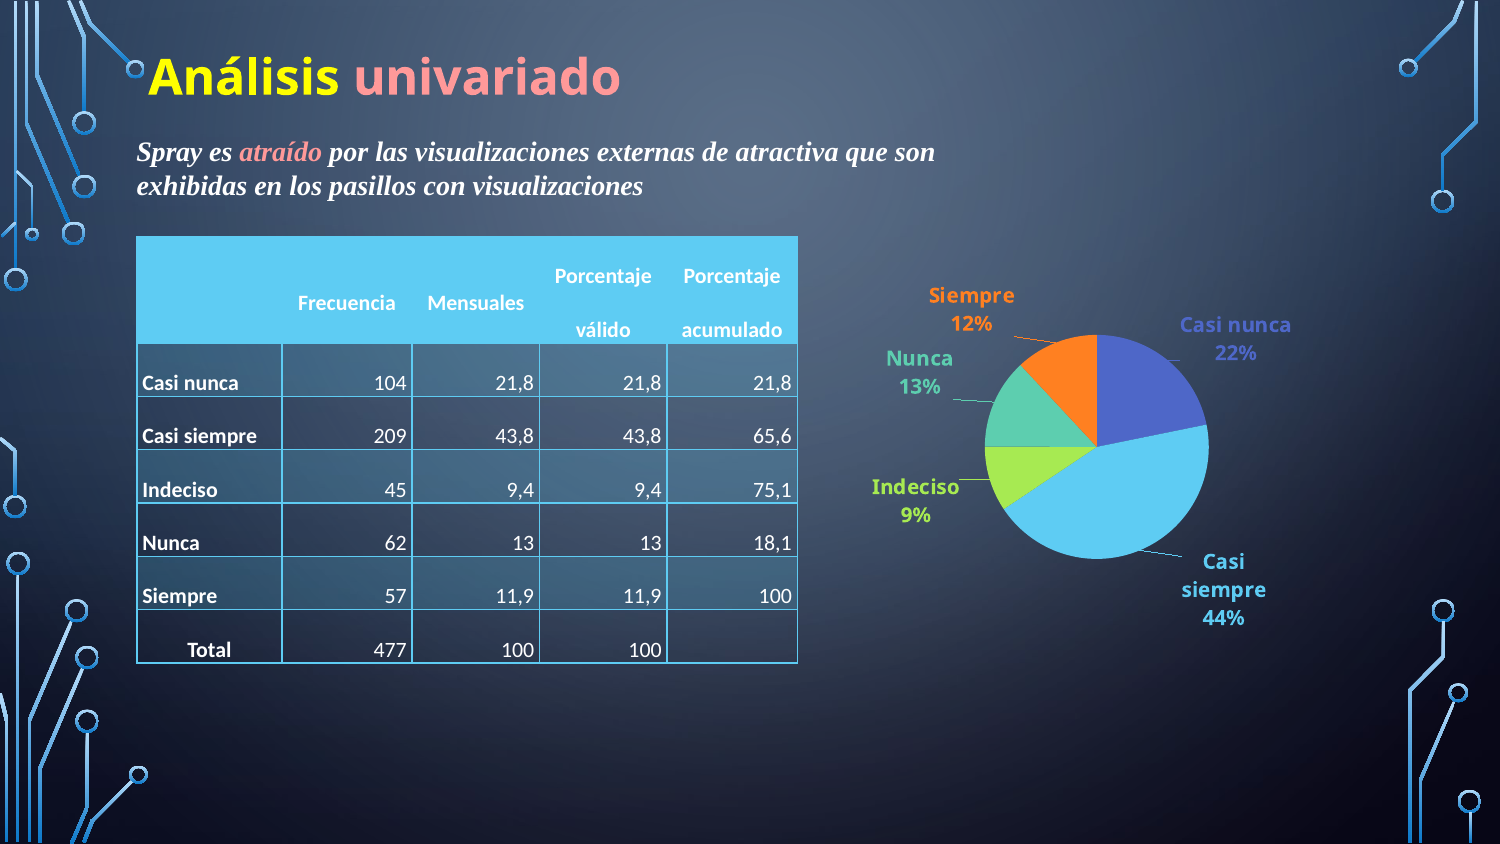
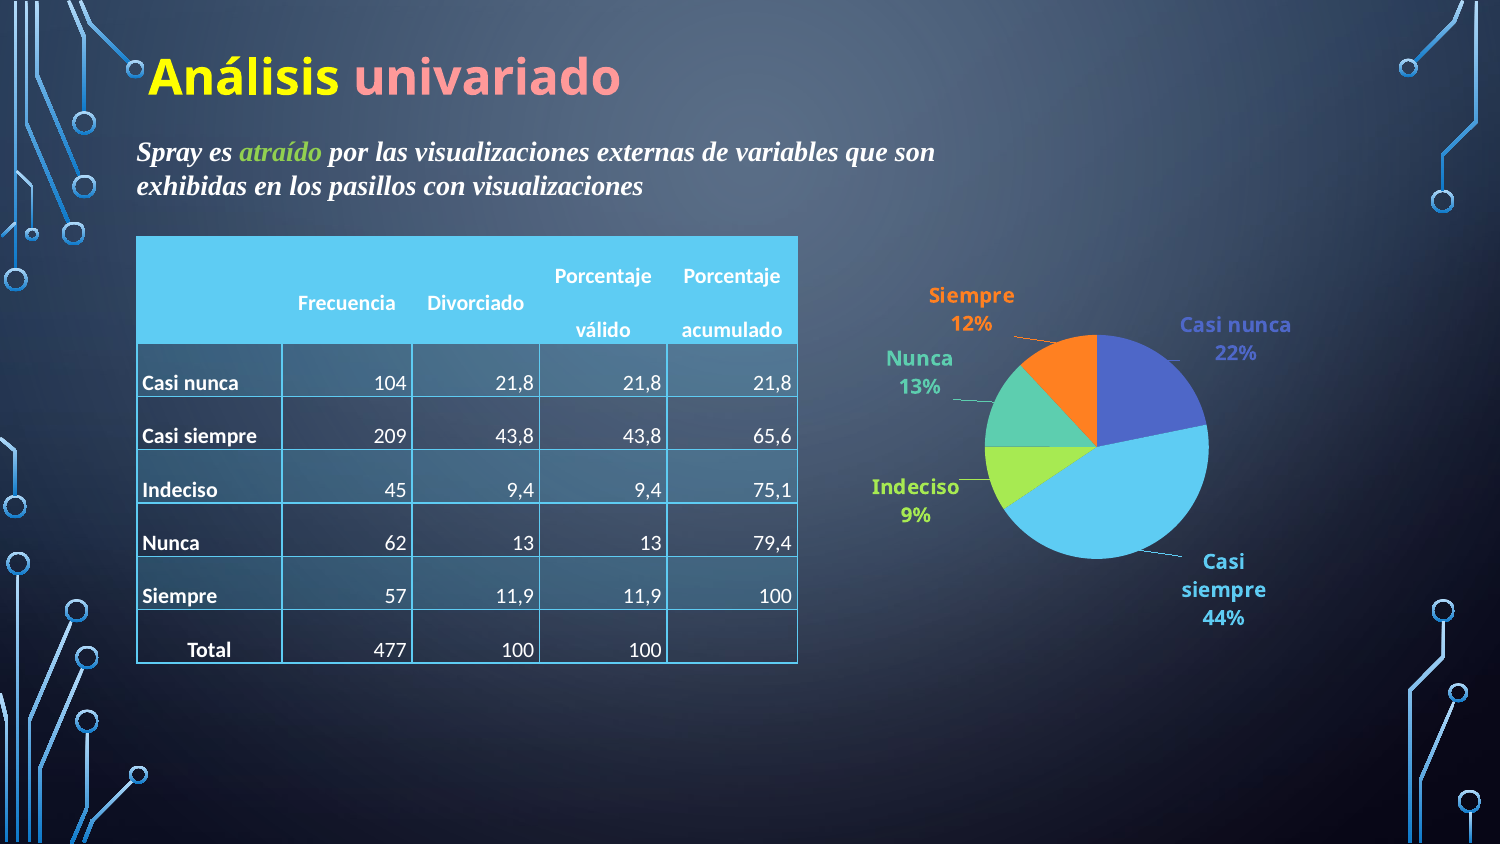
atraído colour: pink -> light green (281, 153)
atractiva: atractiva -> variables (787, 153)
Mensuales: Mensuales -> Divorciado (476, 303)
18,1: 18,1 -> 79,4 (772, 543)
